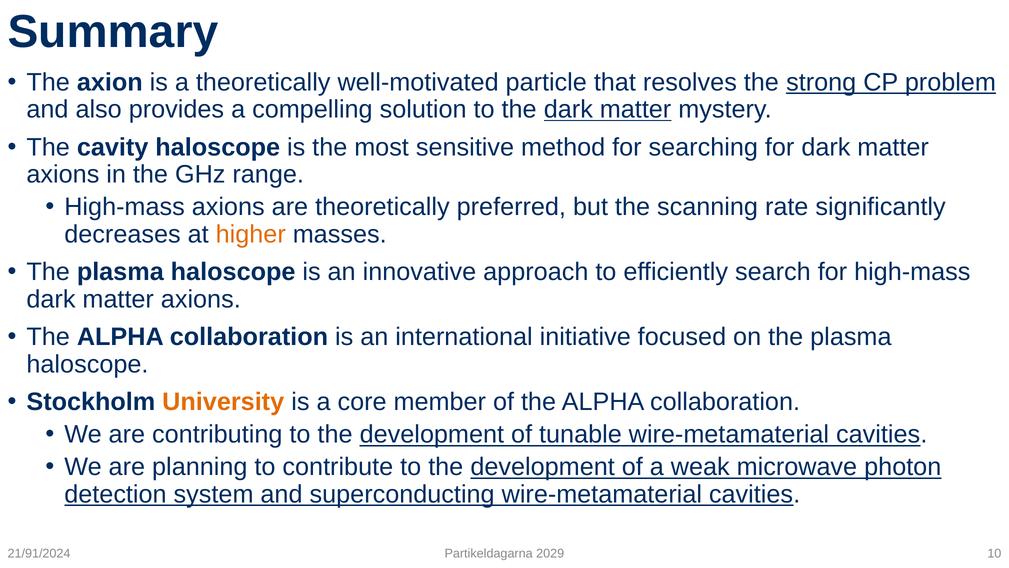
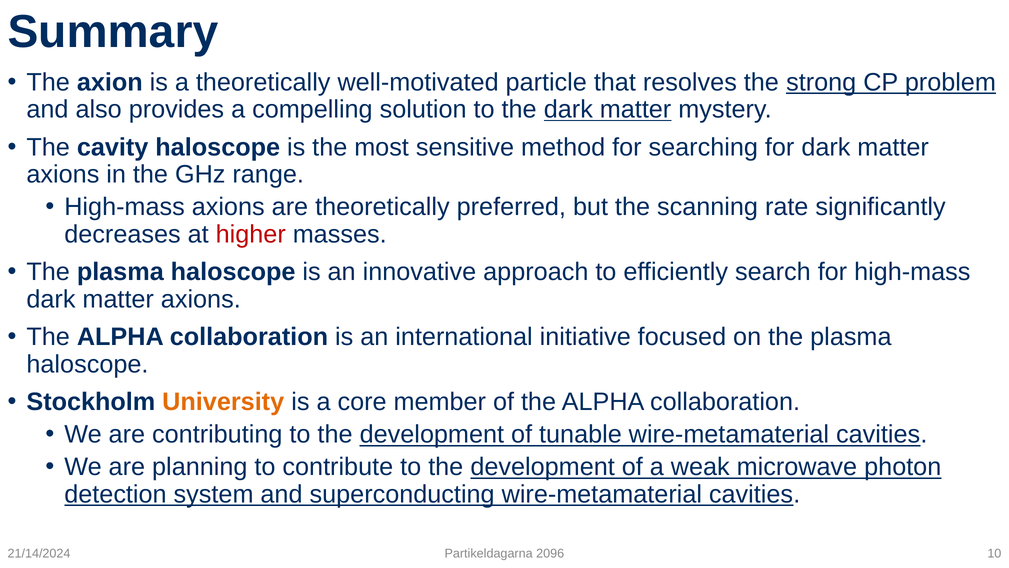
higher colour: orange -> red (251, 234)
21/91/2024: 21/91/2024 -> 21/14/2024 (39, 553)
2029: 2029 -> 2096 (550, 553)
